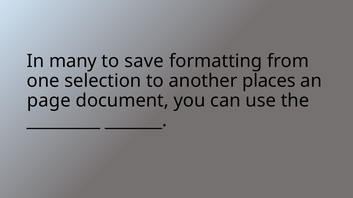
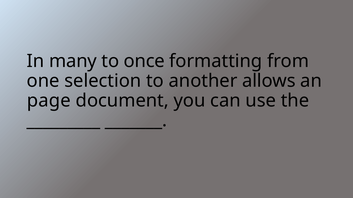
save: save -> once (144, 61)
places: places -> allows (269, 81)
